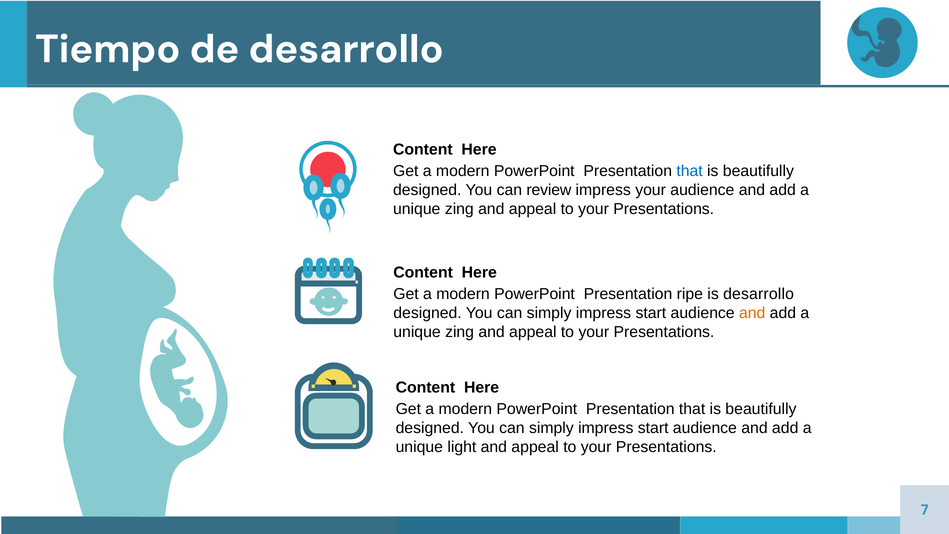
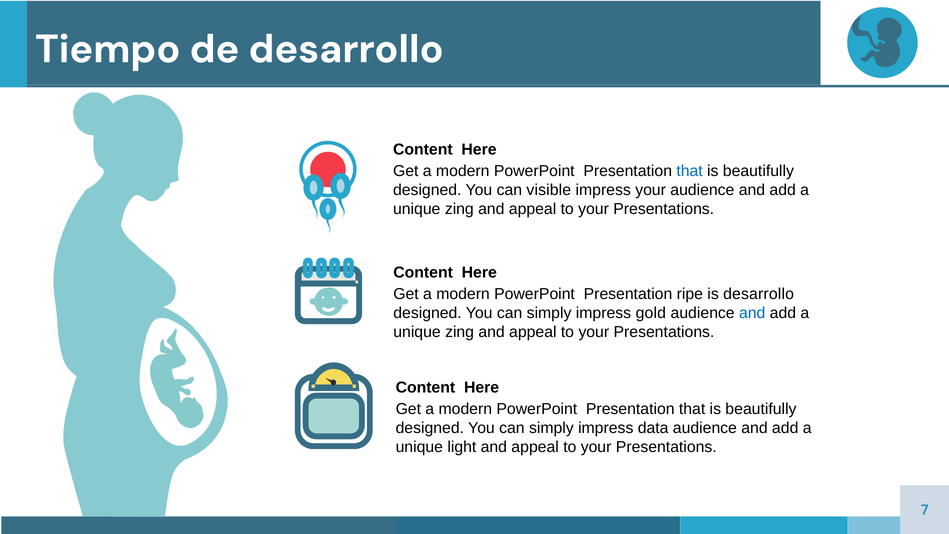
review: review -> visible (549, 190)
start: start -> gold (651, 313)
and colour: orange -> blue (752, 313)
start: start -> data (653, 428)
